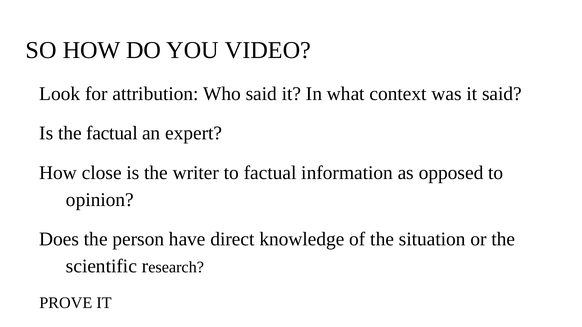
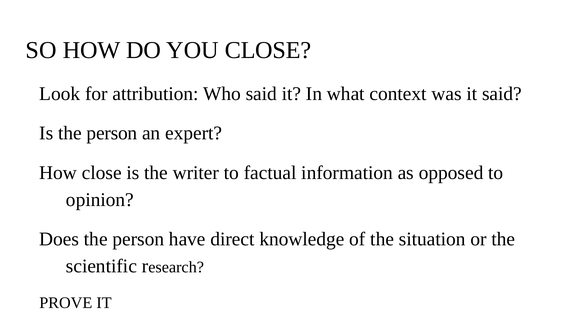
YOU VIDEO: VIDEO -> CLOSE (268, 50)
Is the factual: factual -> person (112, 133)
